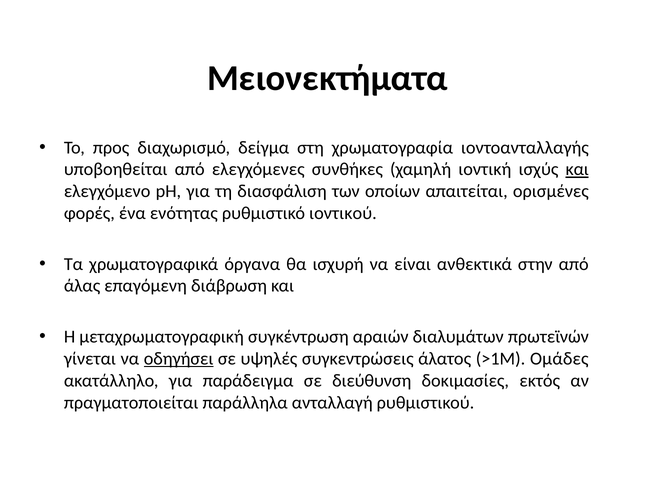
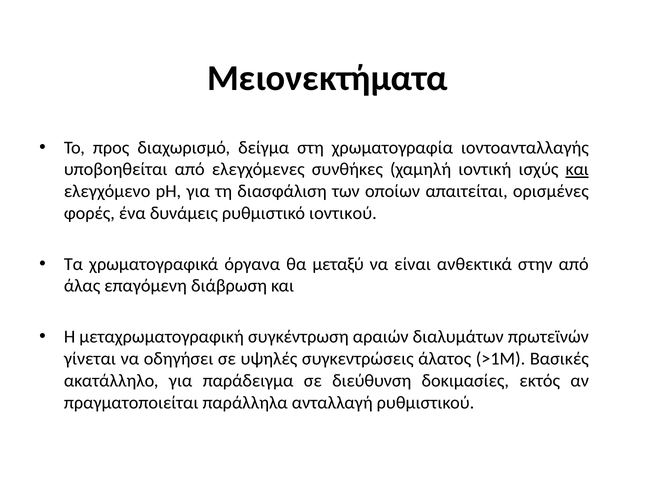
ενότητας: ενότητας -> δυνάμεις (184, 213)
ισχυρή: ισχυρή -> μεταξύ (338, 264)
οδηγήσει underline: present -> none (179, 359)
Ομάδες: Ομάδες -> Βασικές (559, 359)
